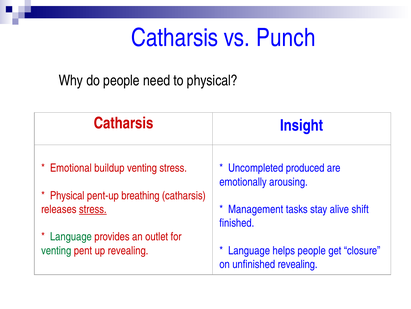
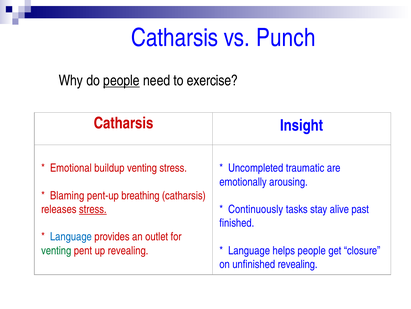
people underline: none -> present (122, 80)
to physical: physical -> exercise (212, 80)
produced: produced -> traumatic (305, 168)
Physical: Physical -> Blaming (67, 195)
Management: Management -> Continuously (256, 209)
shift: shift -> past (360, 209)
Language colour: green -> blue (71, 236)
